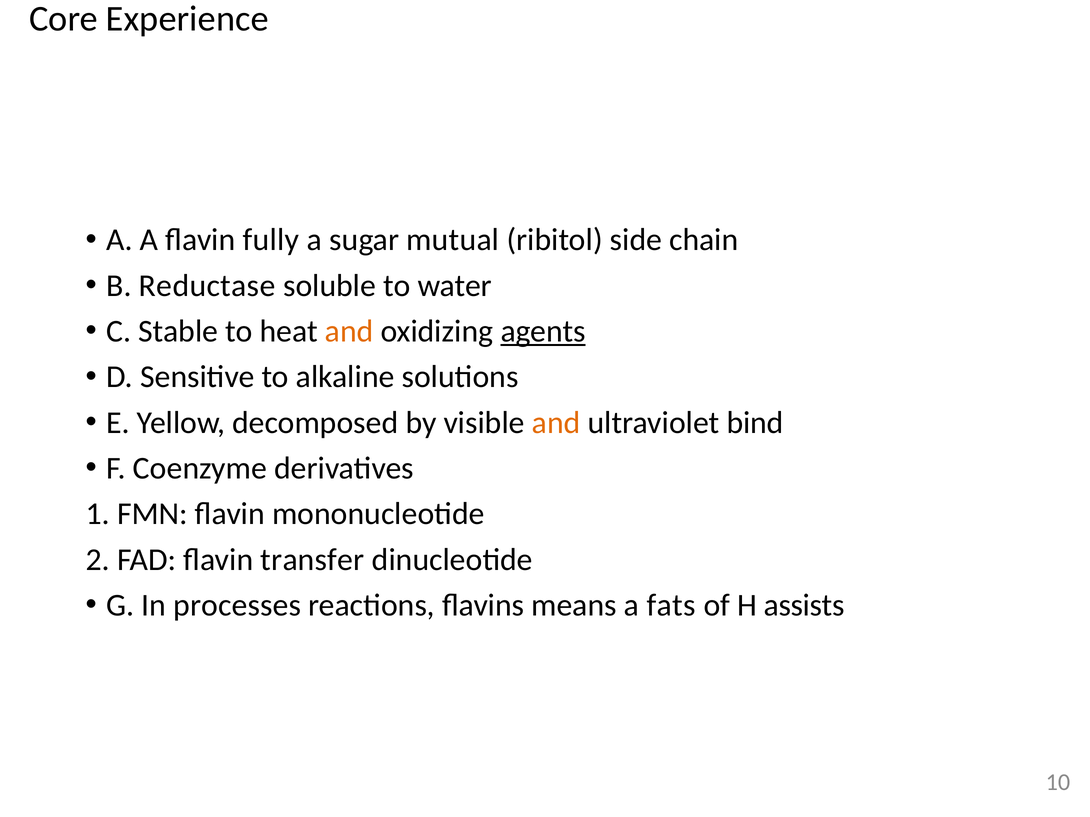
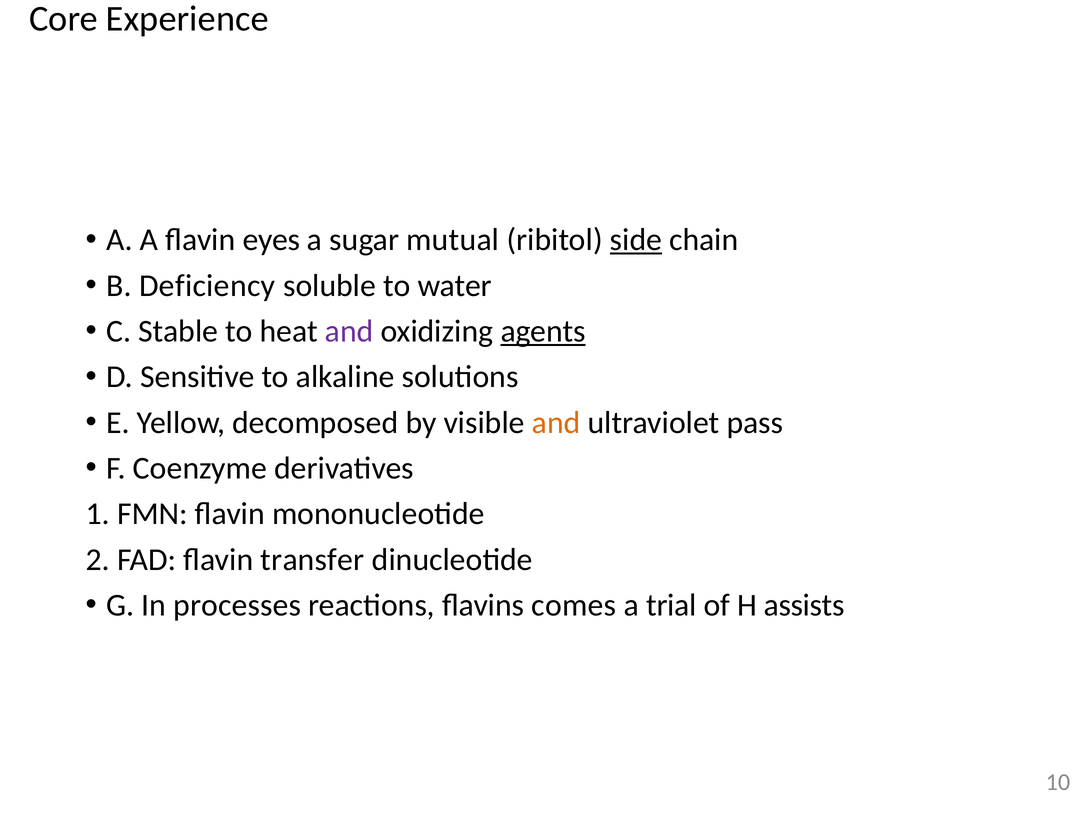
fully: fully -> eyes (271, 240)
side underline: none -> present (636, 240)
Reductase: Reductase -> Deficiency (207, 286)
and colour: orange -> purple (349, 331)
bind: bind -> pass (755, 423)
means: means -> comes (574, 606)
fats: fats -> trial (671, 606)
